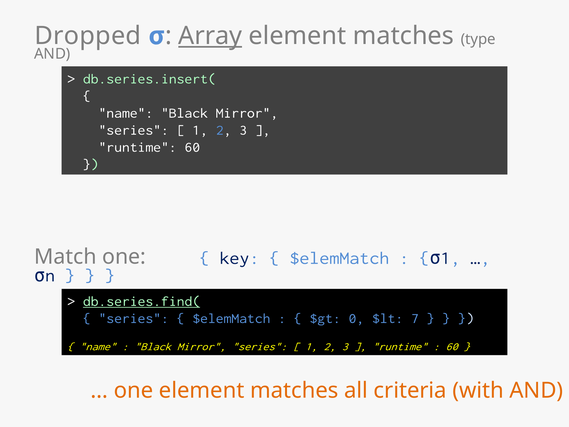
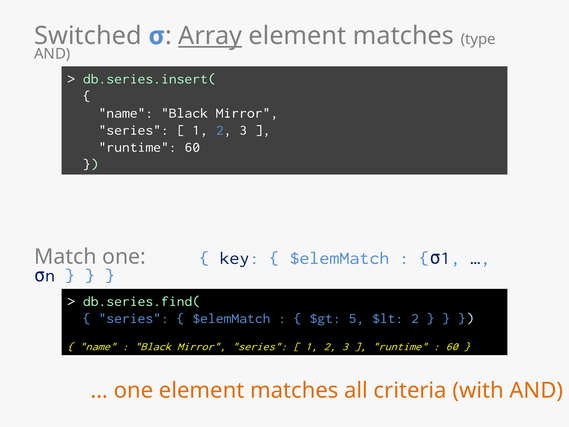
Dropped: Dropped -> Switched (88, 36)
db.series.find( underline: present -> none (142, 301)
0: 0 -> 5 (356, 318)
$lt 7: 7 -> 2 (415, 318)
